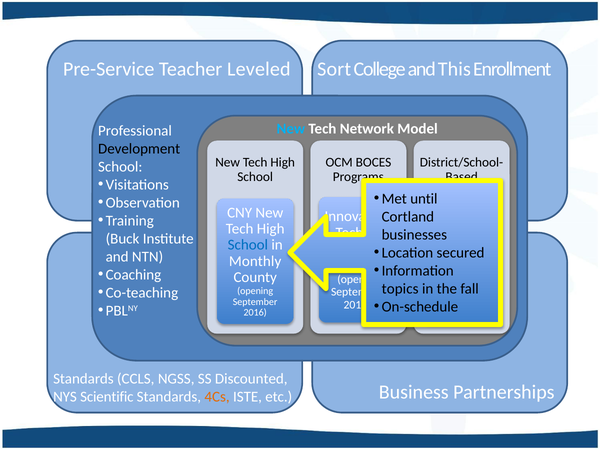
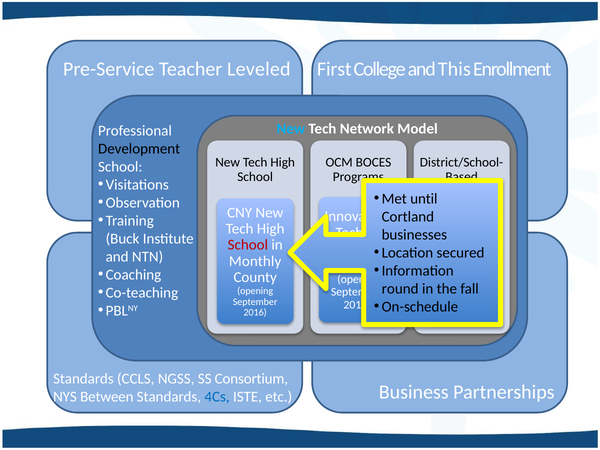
Sort: Sort -> First (334, 69)
School colour: blue -> red (248, 245)
topics: topics -> round (400, 289)
Discounted: Discounted -> Consortium (251, 379)
Scientific: Scientific -> Between (107, 397)
4Cs colour: orange -> blue (217, 397)
